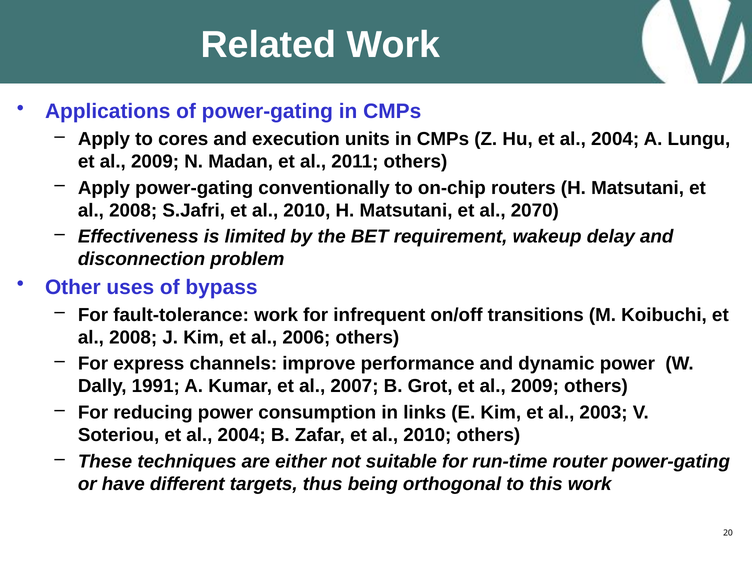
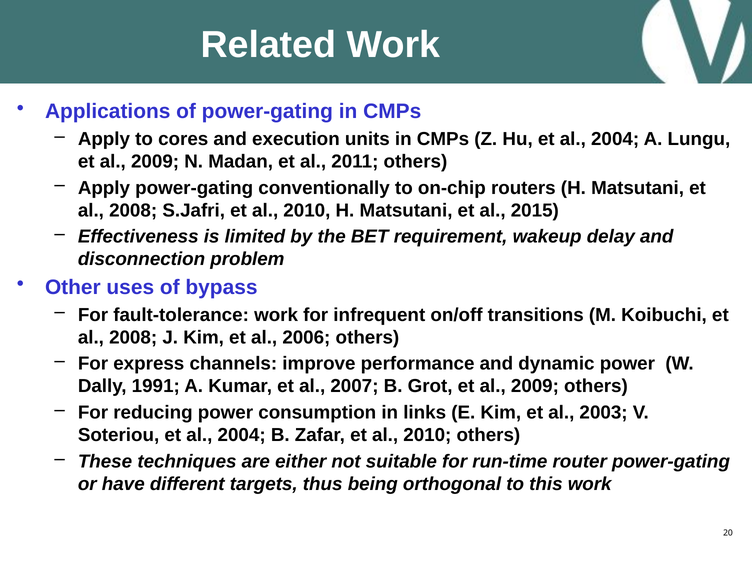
2070: 2070 -> 2015 (535, 210)
